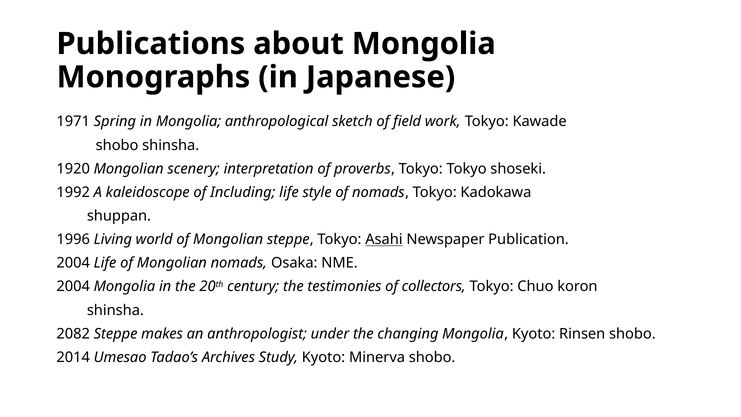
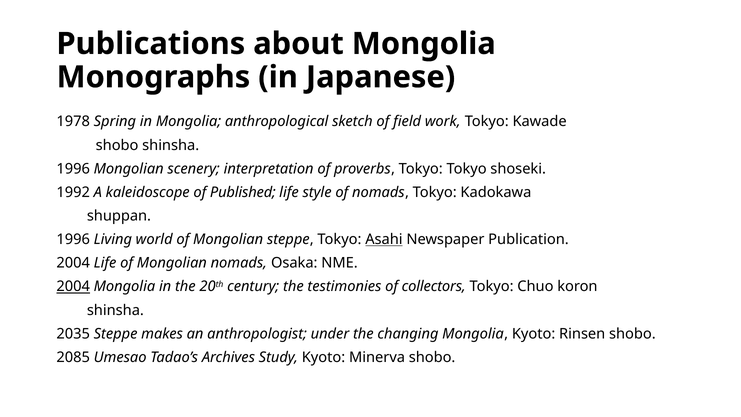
1971: 1971 -> 1978 (73, 122)
1920: 1920 -> 1996 (73, 169)
Including: Including -> Published (243, 192)
2004 underline: none -> present (73, 287)
2082: 2082 -> 2035 (73, 334)
2014: 2014 -> 2085 (73, 357)
